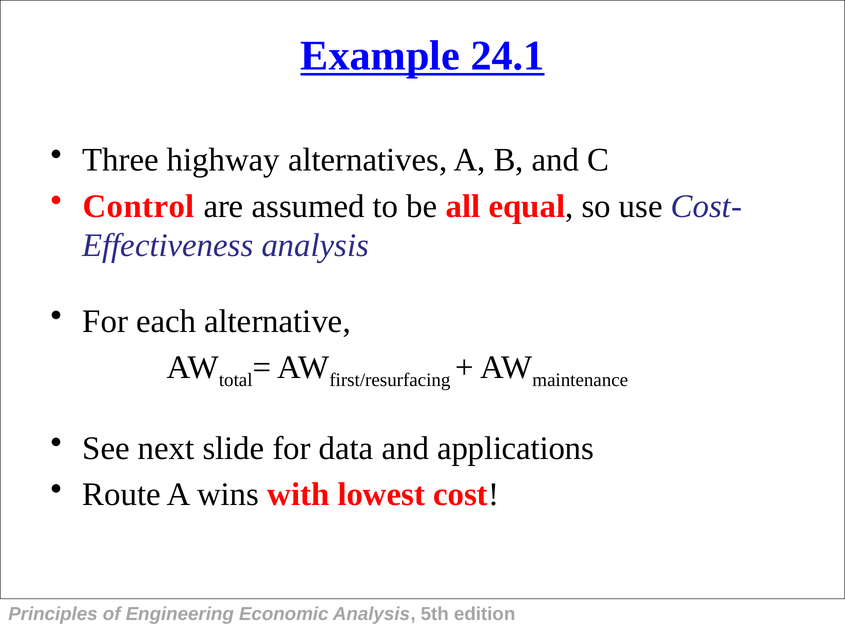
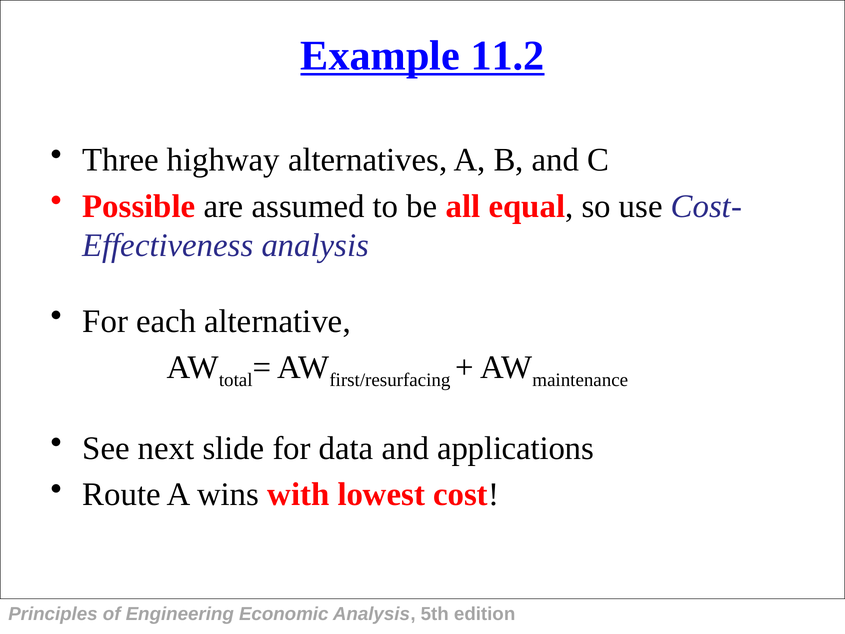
24.1: 24.1 -> 11.2 (507, 56)
Control: Control -> Possible (139, 206)
